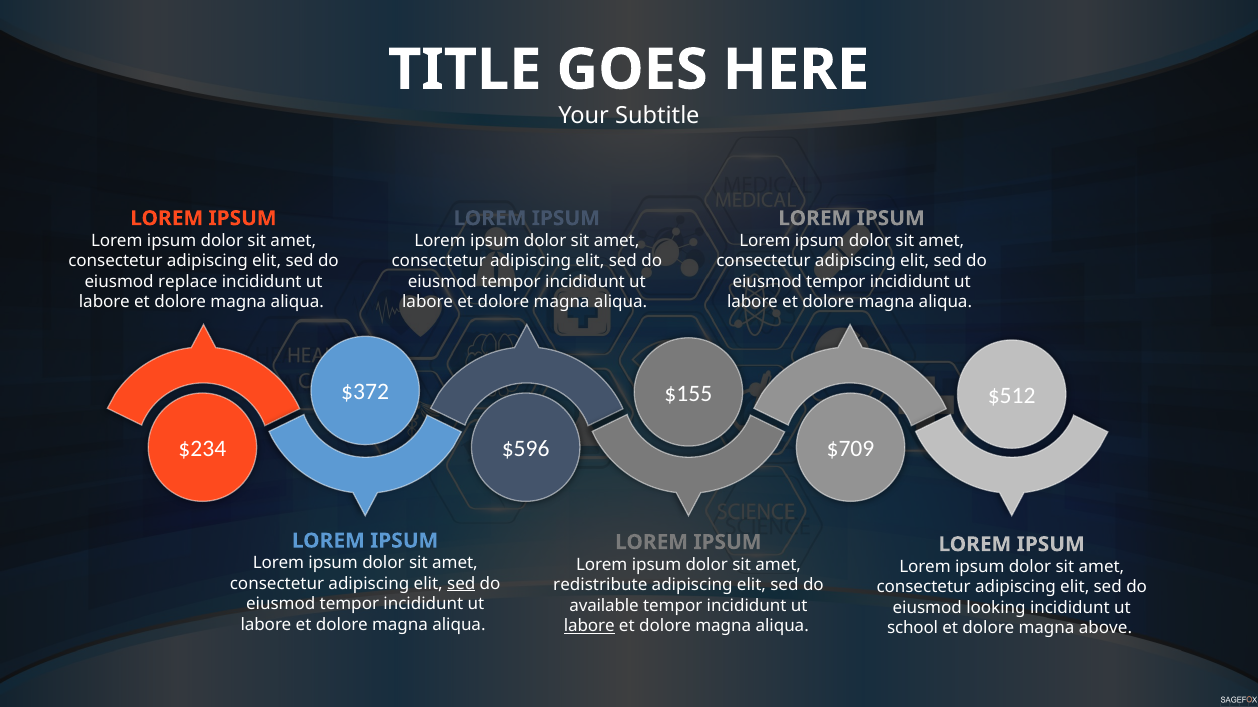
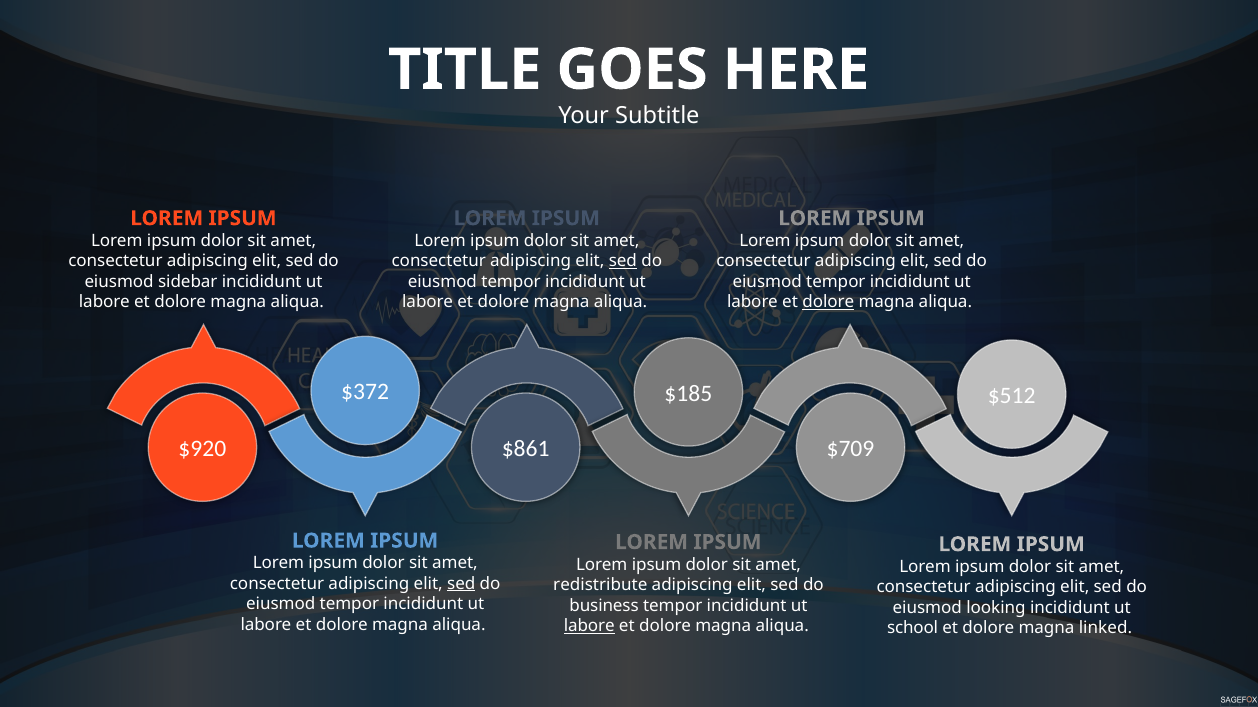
sed underline: none -> present (623, 261)
replace: replace -> sidebar (188, 282)
dolore underline: none -> present (828, 302)
$155: $155 -> $185 (688, 394)
$234: $234 -> $920 (202, 449)
$596: $596 -> $861 (526, 449)
available: available -> business (604, 606)
above: above -> linked (1105, 629)
